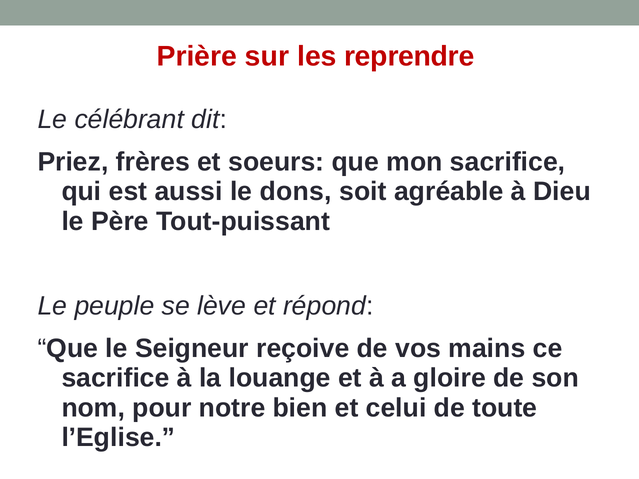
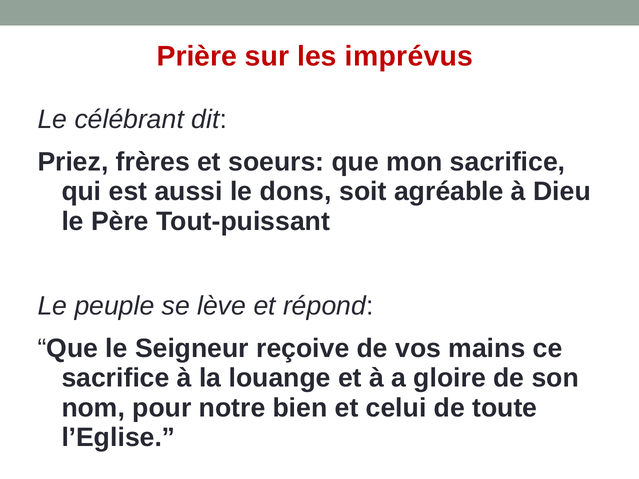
reprendre: reprendre -> imprévus (409, 56)
